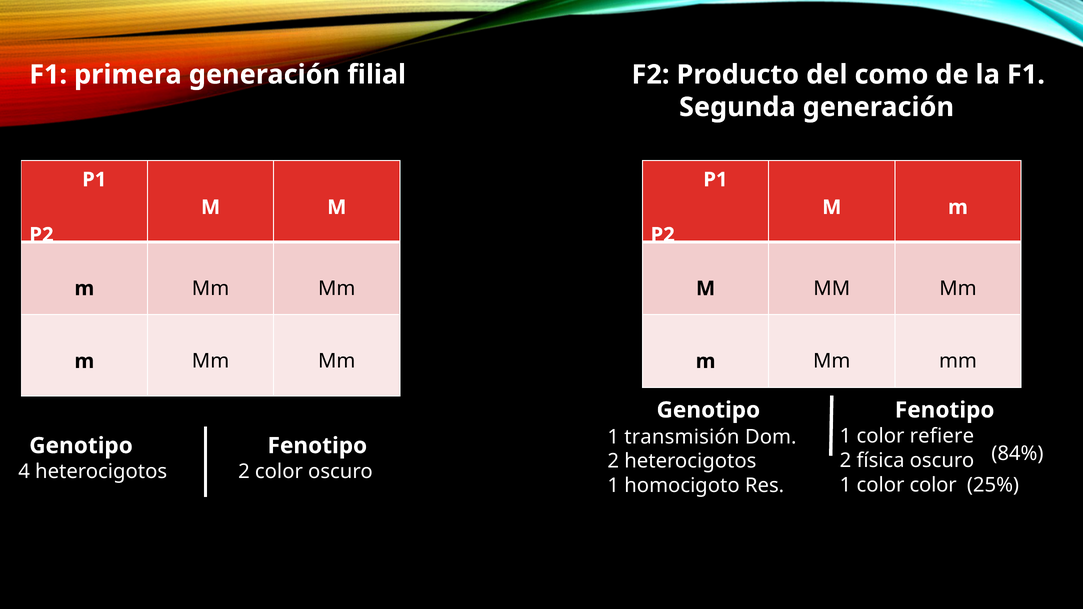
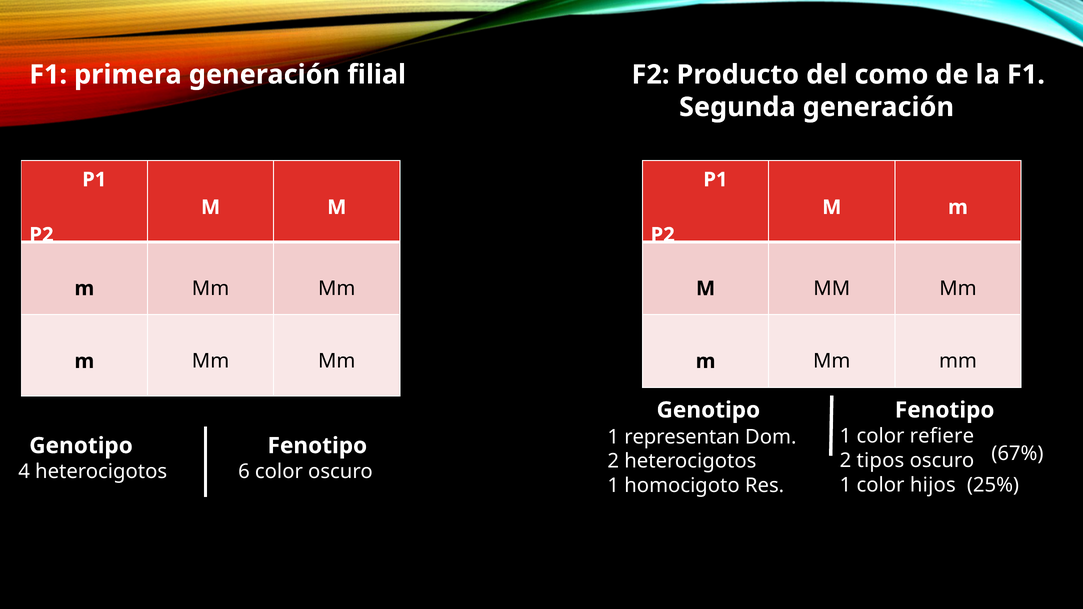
transmisión: transmisión -> representan (682, 437)
84%: 84% -> 67% (1017, 453)
física: física -> tipos (880, 461)
heterocigotos 2: 2 -> 6 (244, 472)
color color: color -> hijos (933, 485)
